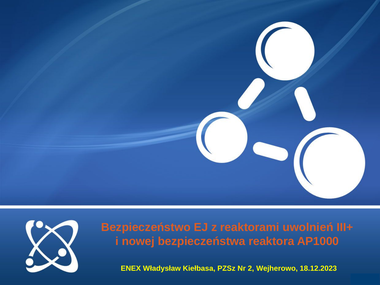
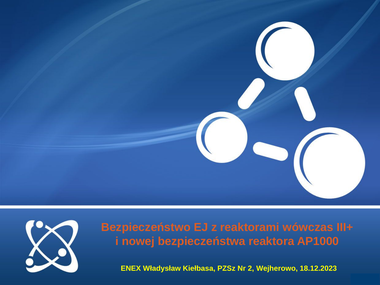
uwolnień: uwolnień -> wówczas (308, 227)
